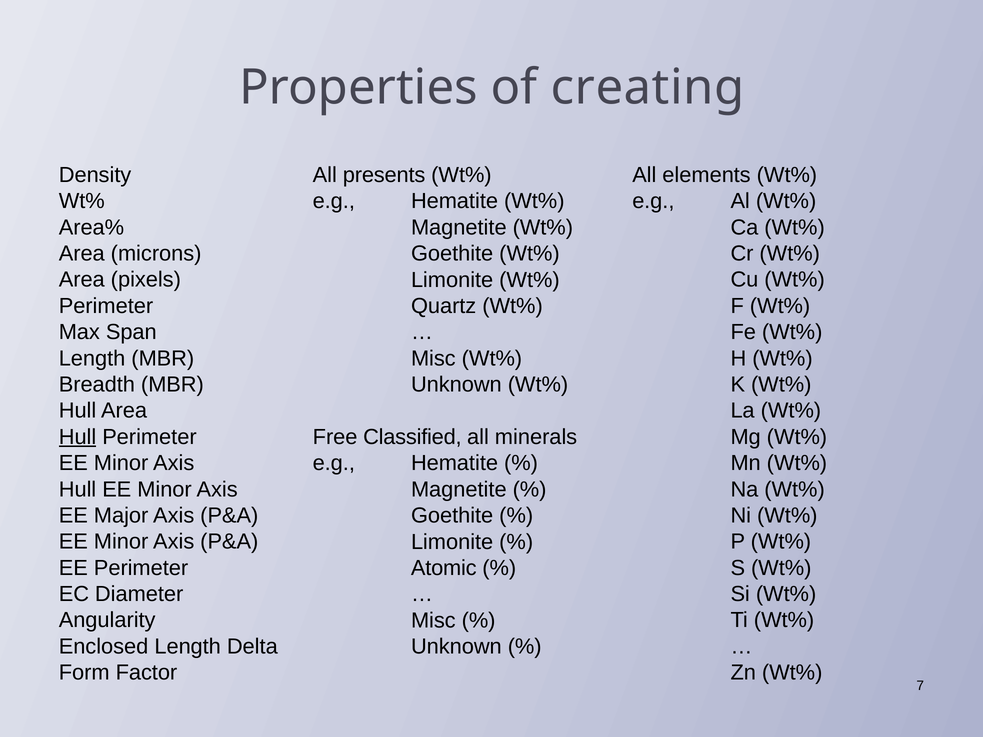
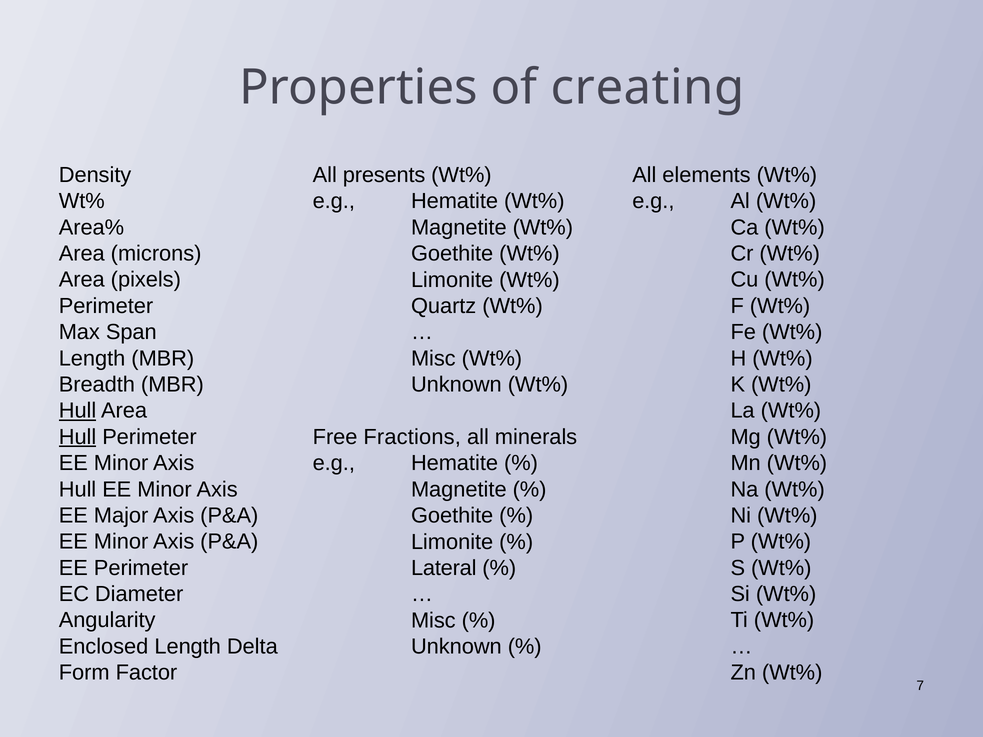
Hull underline: none -> present (78, 411)
Classified: Classified -> Fractions (412, 437)
Atomic: Atomic -> Lateral (444, 568)
